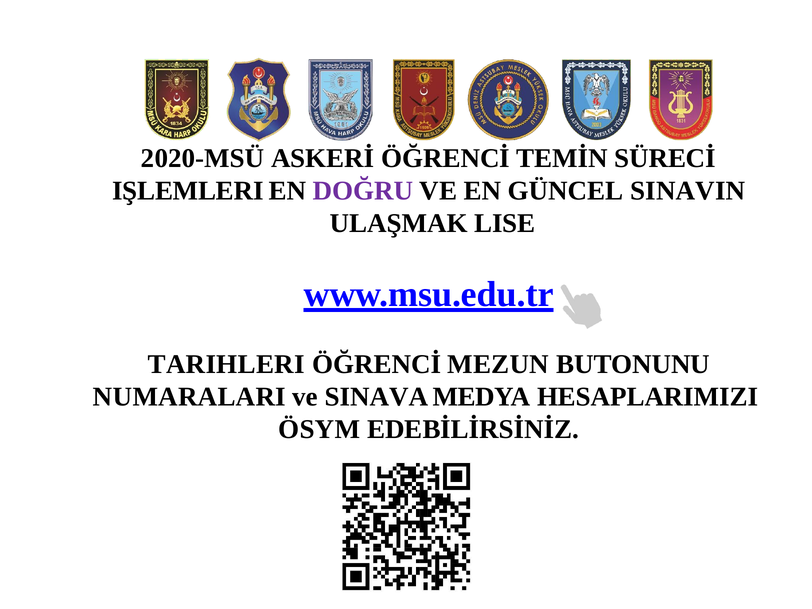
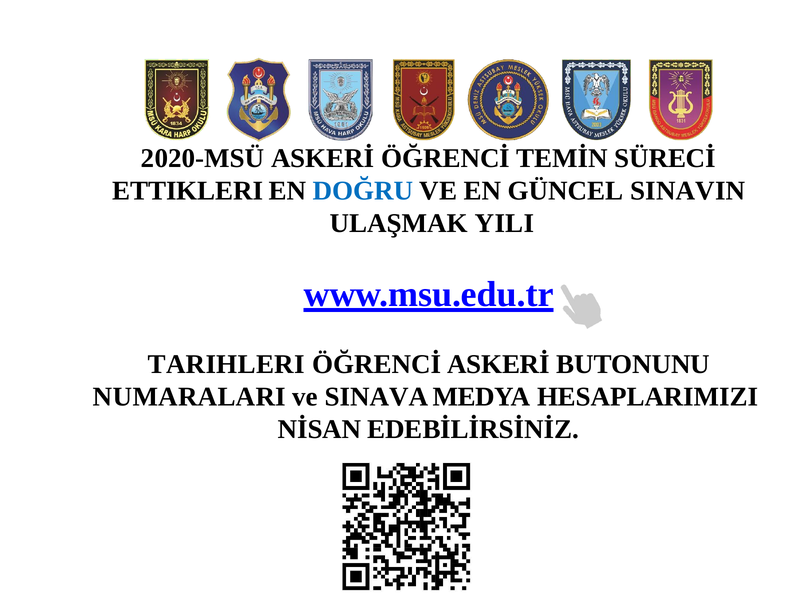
IŞLEMLERI: IŞLEMLERI -> ETTIKLERI (188, 191)
DOĞRU colour: purple -> blue (363, 191)
LISE: LISE -> YILI (504, 223)
ÖĞRENCİ MEZUN: MEZUN -> ASKERİ (498, 364)
ÖSYM: ÖSYM -> NİSAN (320, 429)
